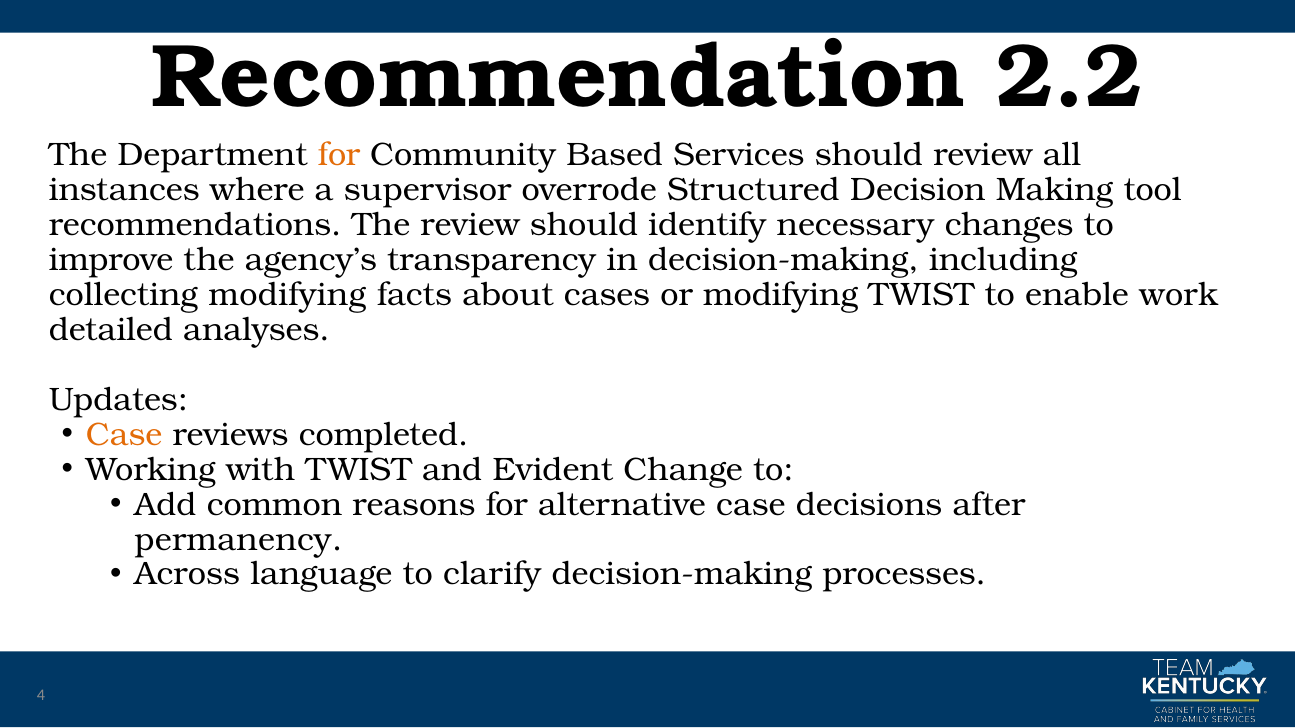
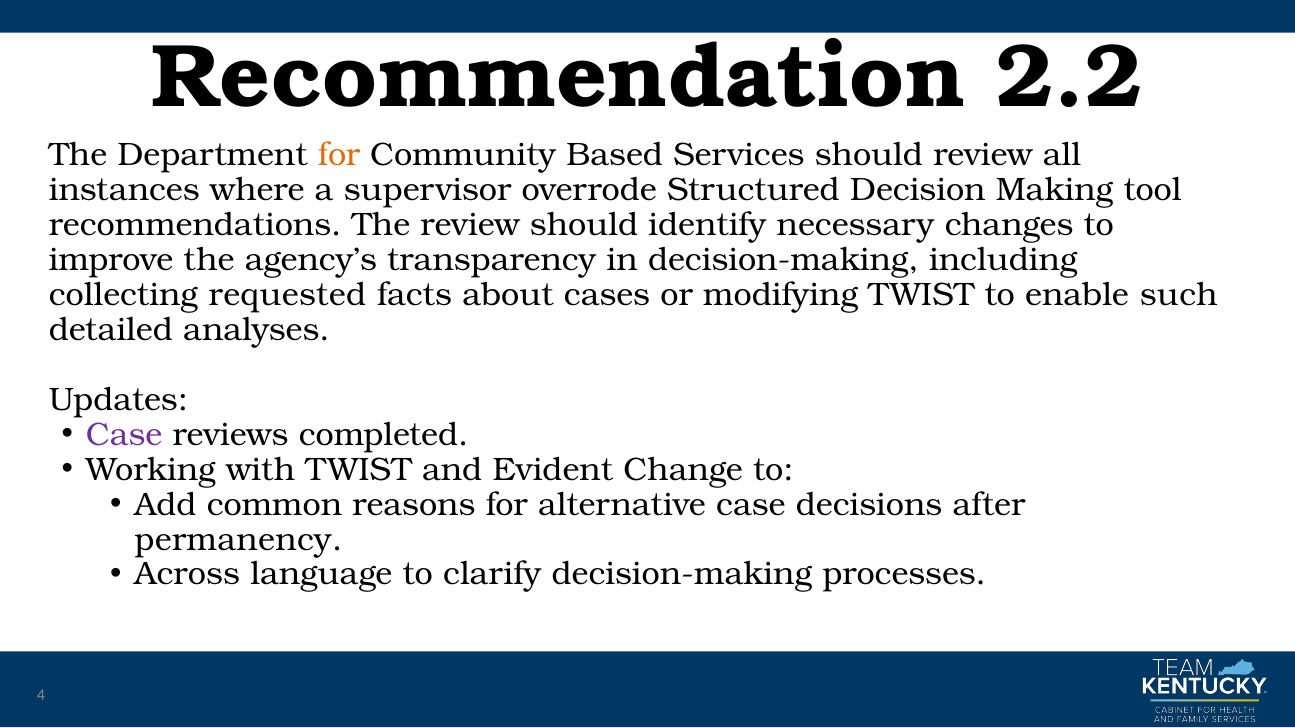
collecting modifying: modifying -> requested (287, 295)
work: work -> such (1179, 295)
Case colour: orange -> purple (124, 435)
